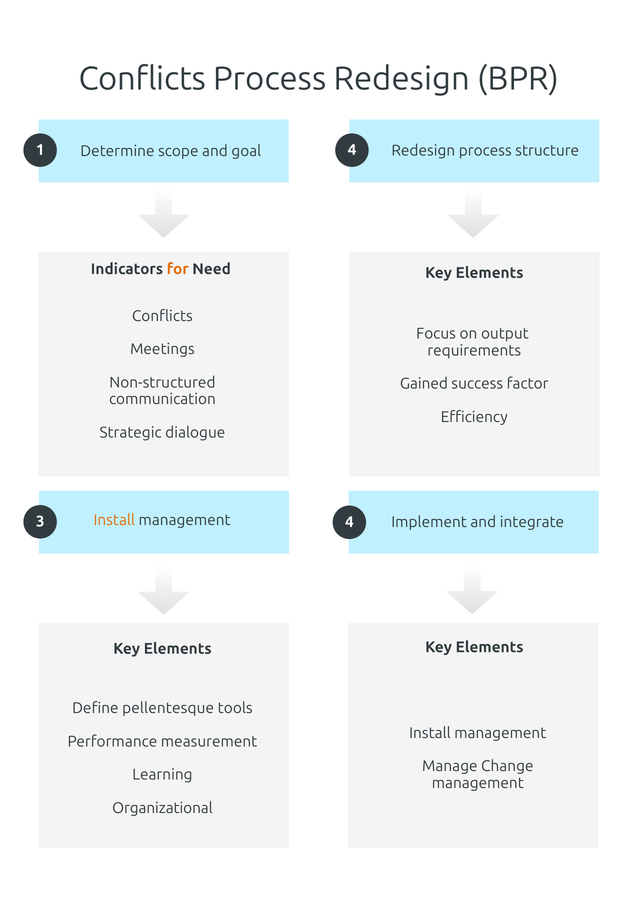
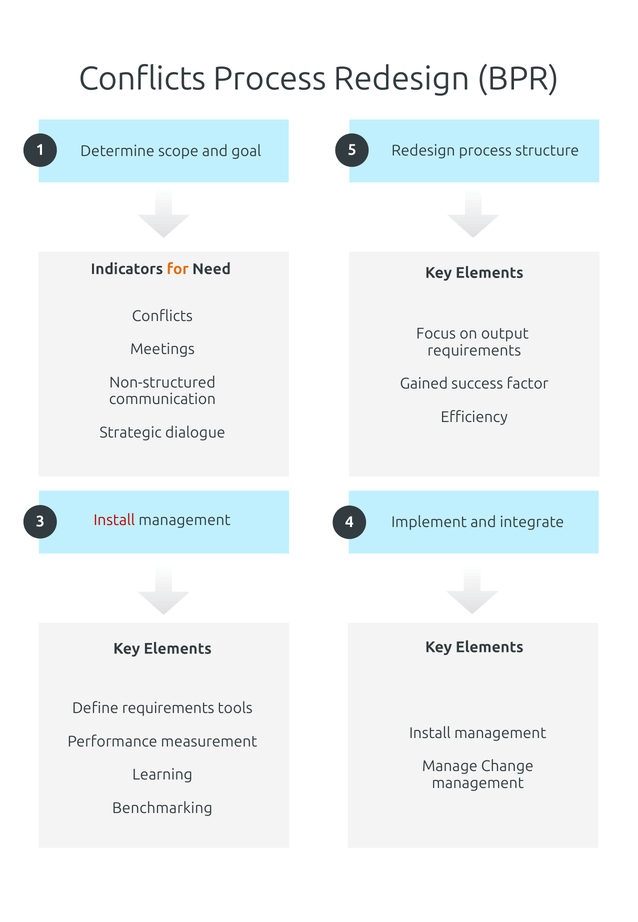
1 4: 4 -> 5 (352, 150)
Install colour: orange -> red (114, 520)
Define pellentesque: pellentesque -> requirements (168, 708)
Organizational: Organizational -> Benchmarking (162, 808)
